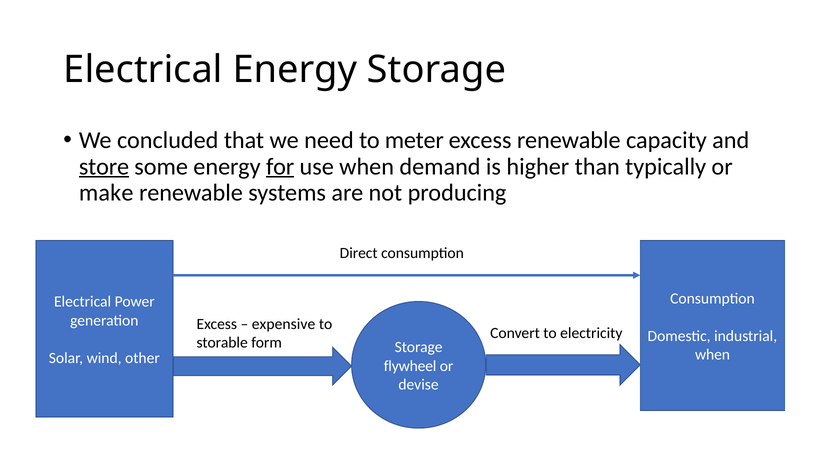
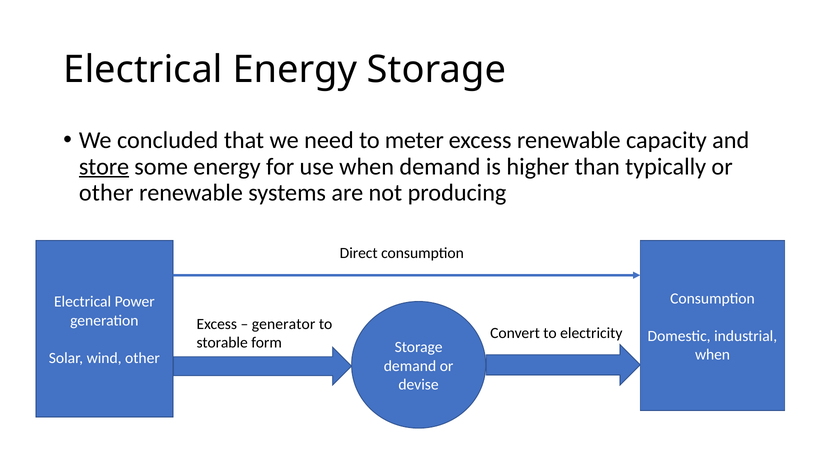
for underline: present -> none (280, 167)
make: make -> other (106, 193)
expensive: expensive -> generator (284, 324)
flywheel: flywheel -> demand (410, 366)
